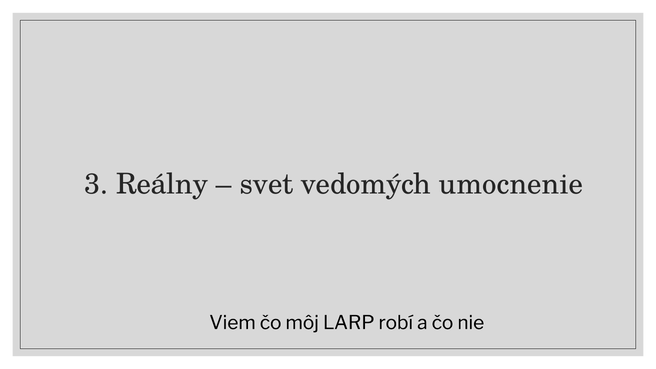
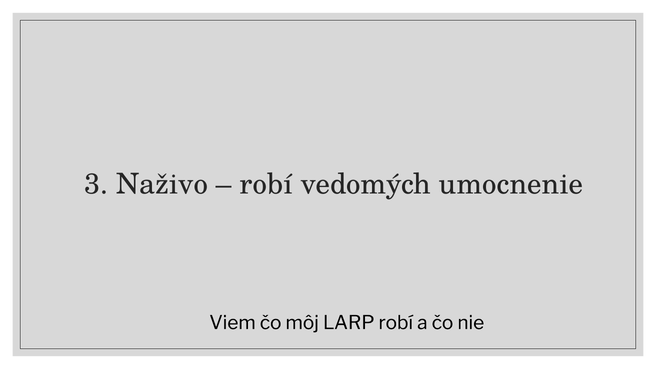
Reálny: Reálny -> Naživo (162, 184)
svet: svet -> robí (266, 184)
